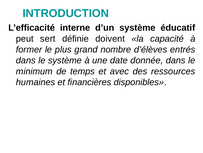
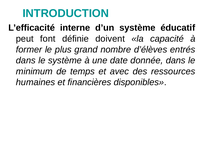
sert: sert -> font (48, 39)
